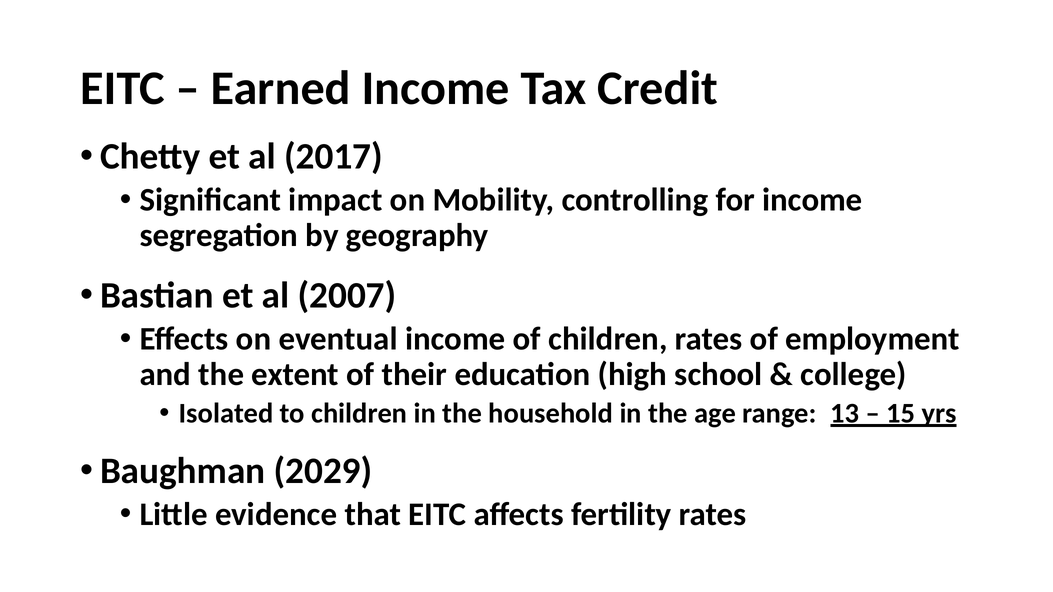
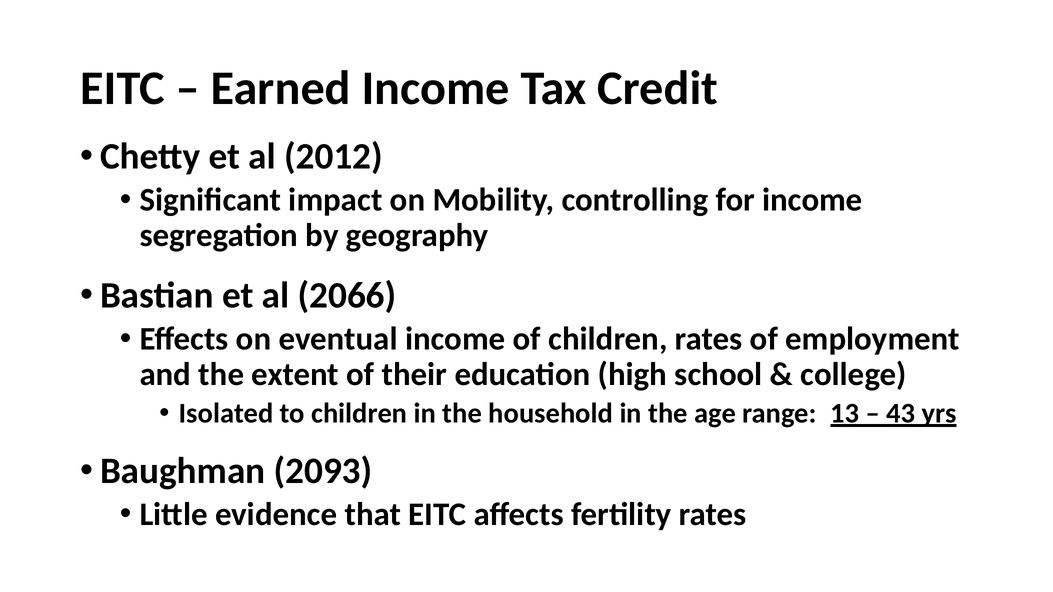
2017: 2017 -> 2012 (334, 157)
2007: 2007 -> 2066 (347, 296)
15: 15 -> 43 (901, 413)
2029: 2029 -> 2093 (323, 471)
